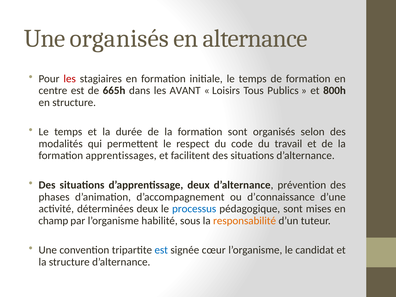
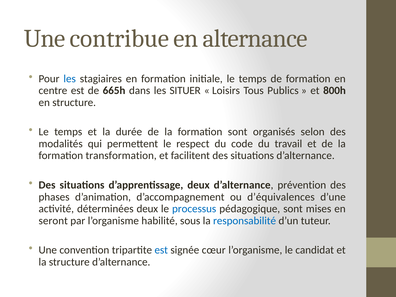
Une organisés: organisés -> contribue (119, 38)
les colour: red -> blue (70, 79)
AVANT: AVANT -> SITUER (185, 91)
apprentissages: apprentissages -> transformation (121, 156)
d’connaissance: d’connaissance -> d’équivalences (281, 197)
champ: champ -> seront (53, 221)
responsabilité colour: orange -> blue (245, 221)
